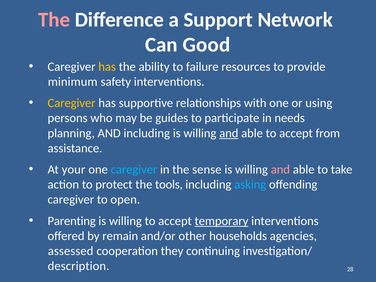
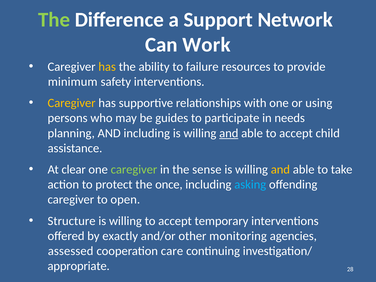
The colour: pink -> light green (54, 20)
Good: Good -> Work (206, 45)
from: from -> child (328, 133)
your: your -> clear (74, 169)
caregiver colour: light blue -> light green (134, 169)
and colour: pink -> yellow (280, 169)
tools: tools -> once (169, 185)
Parenting: Parenting -> Structure (72, 221)
temporary underline: present -> none (222, 221)
remain: remain -> exactly (120, 236)
households: households -> monitoring (238, 236)
they: they -> care (172, 251)
description: description -> appropriate (79, 266)
